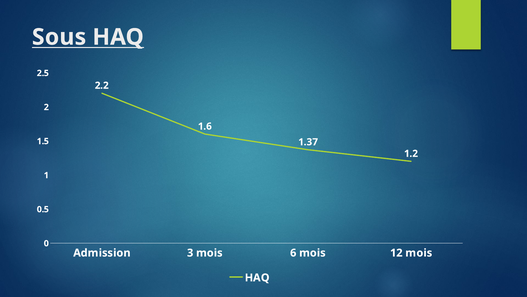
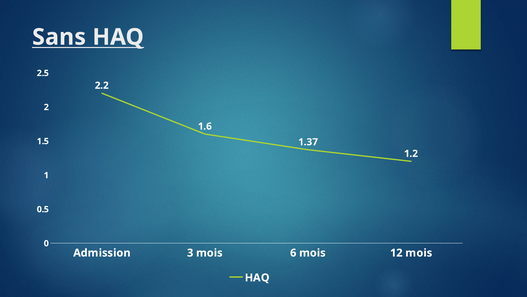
Sous: Sous -> Sans (59, 37)
